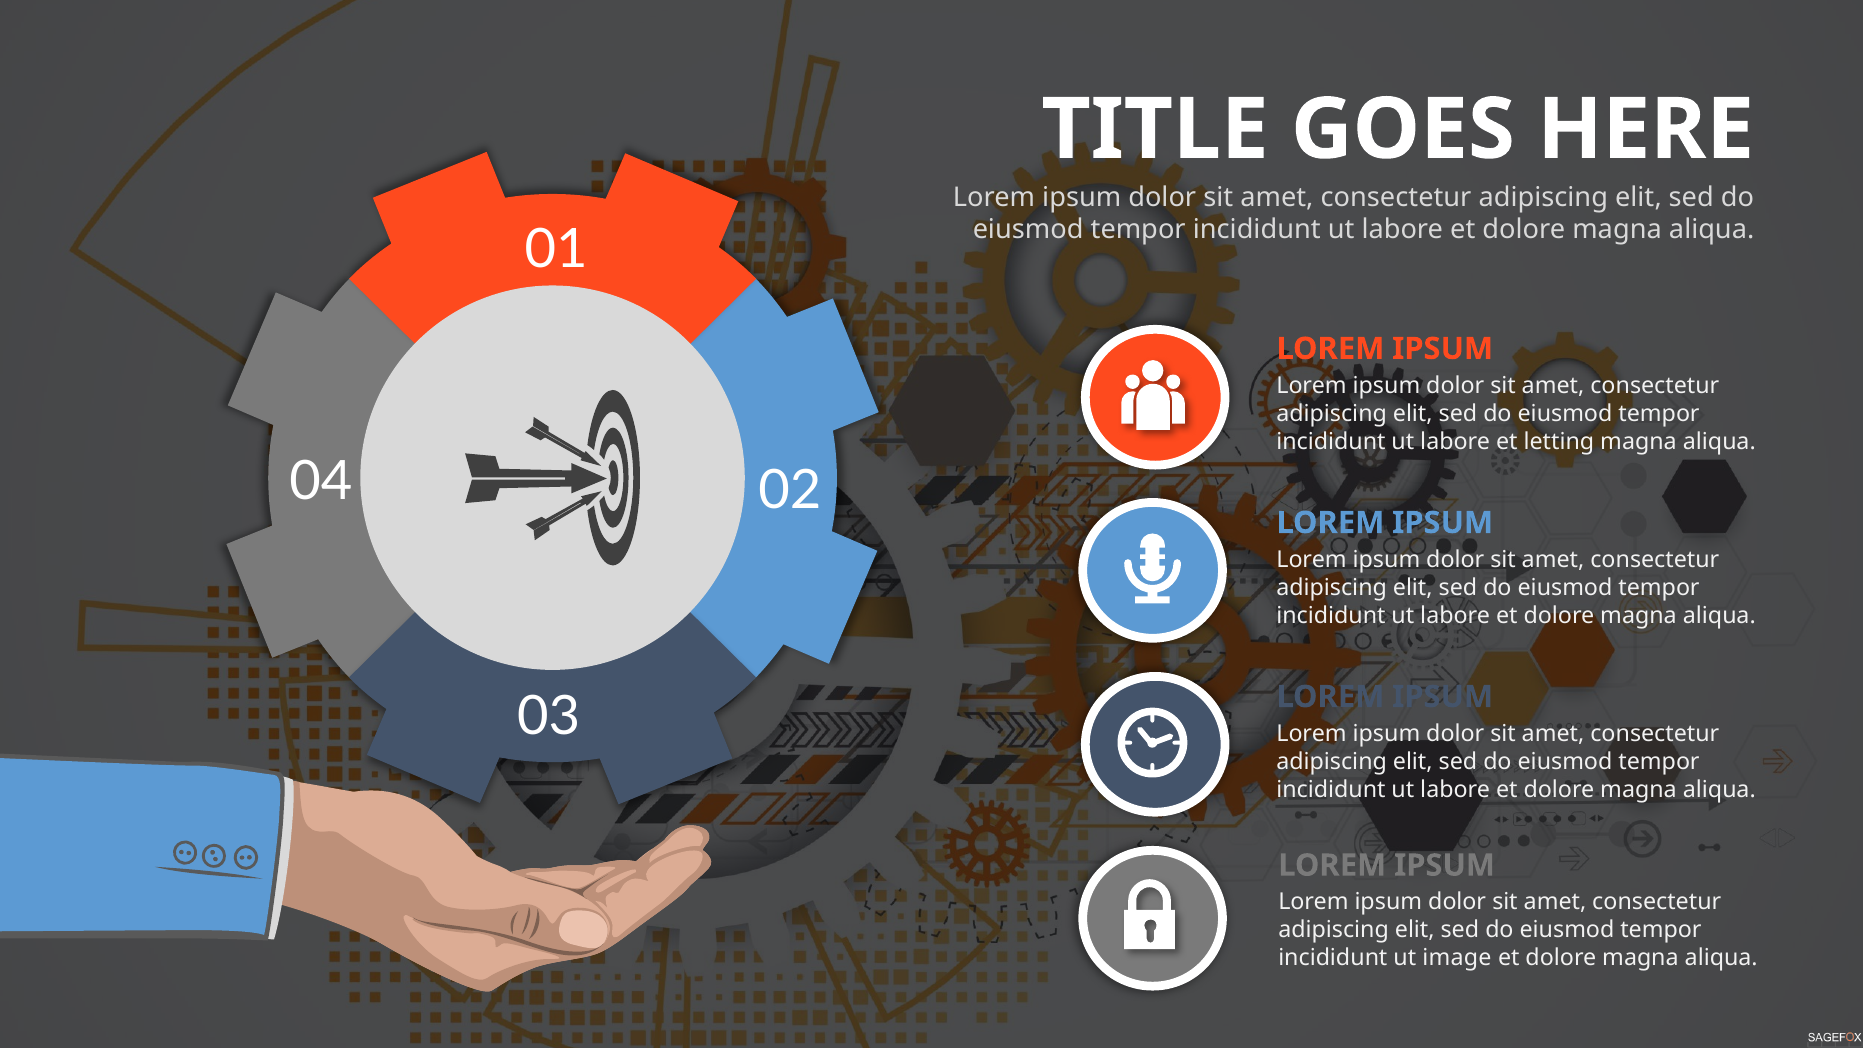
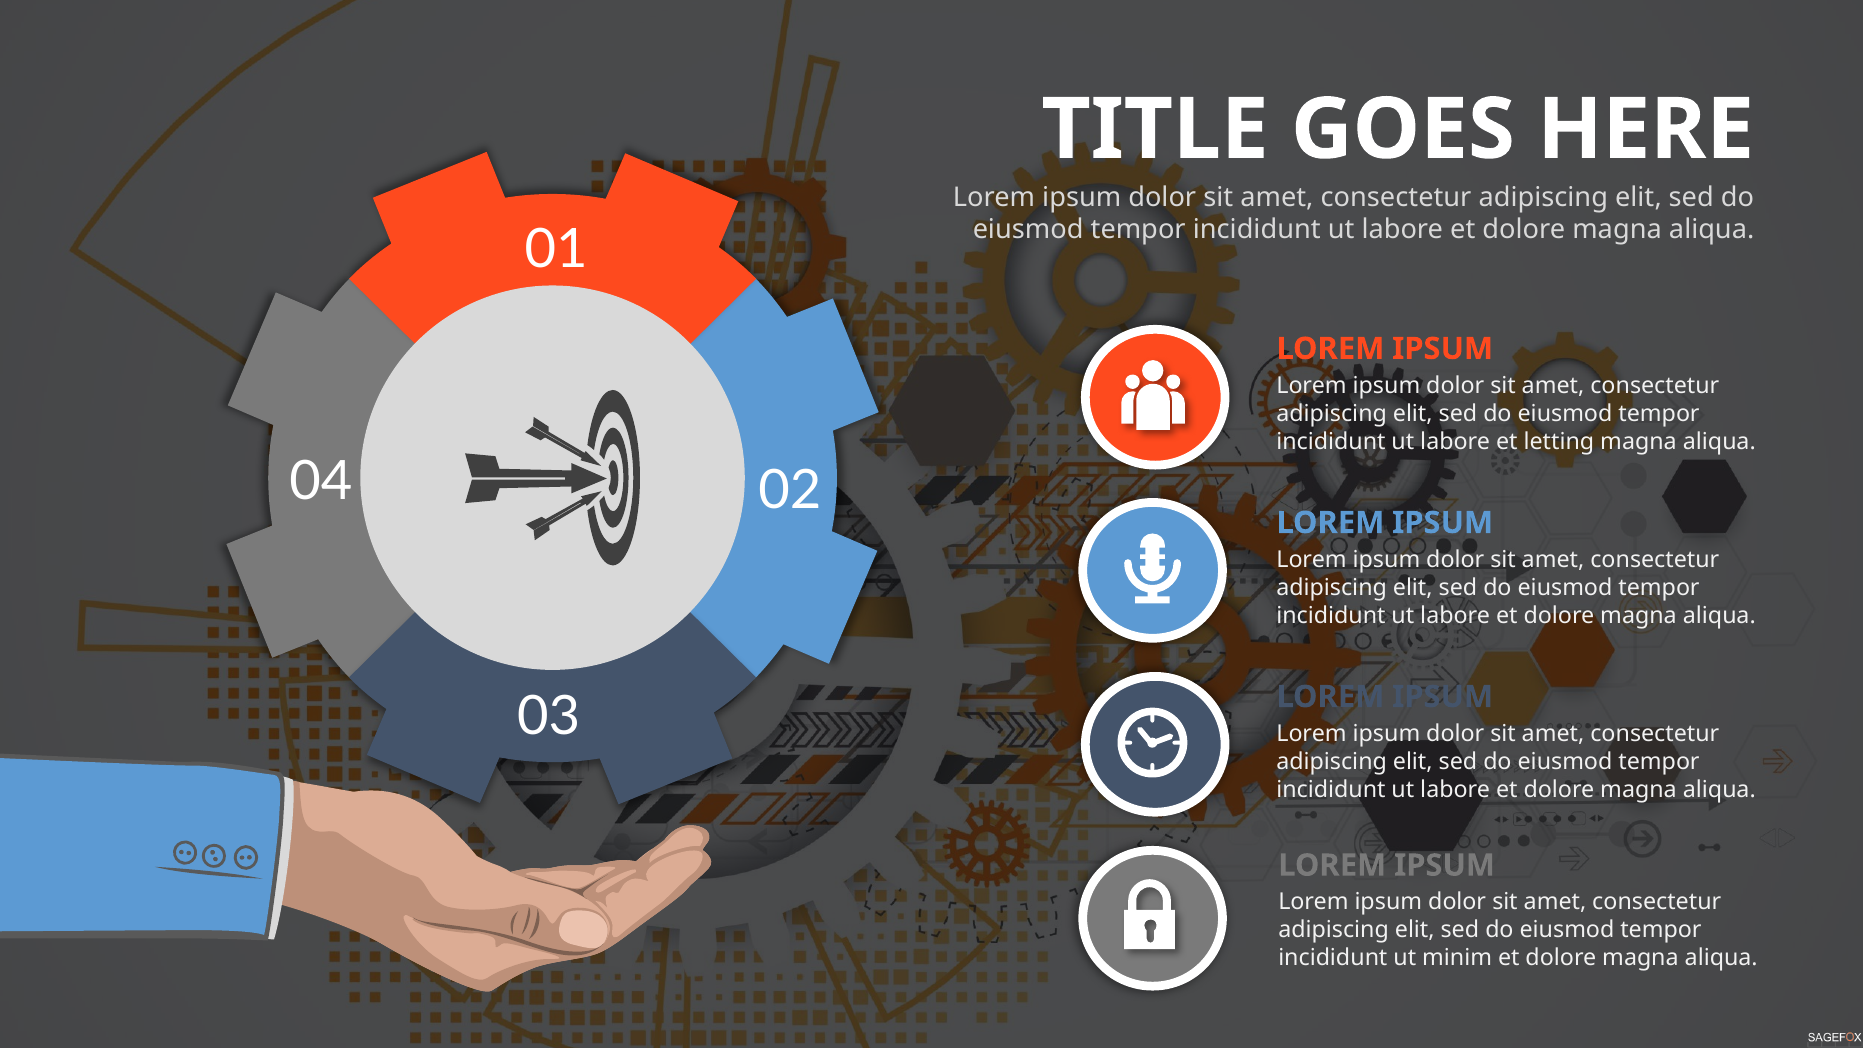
image: image -> minim (1457, 958)
